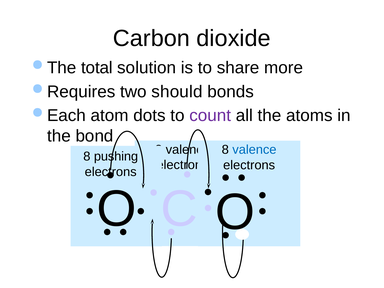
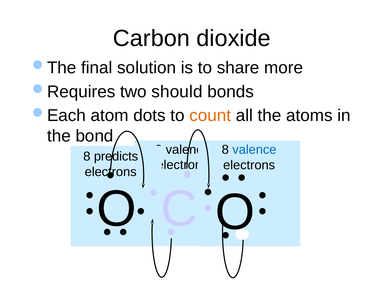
total: total -> final (97, 68)
count colour: purple -> orange (210, 116)
pushing: pushing -> predicts (116, 156)
